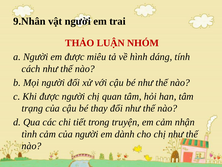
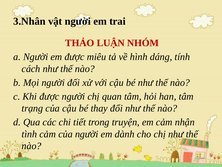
9.Nhân: 9.Nhân -> 3.Nhân (29, 21)
